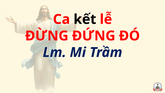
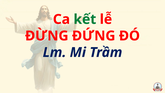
kết colour: black -> green (85, 19)
